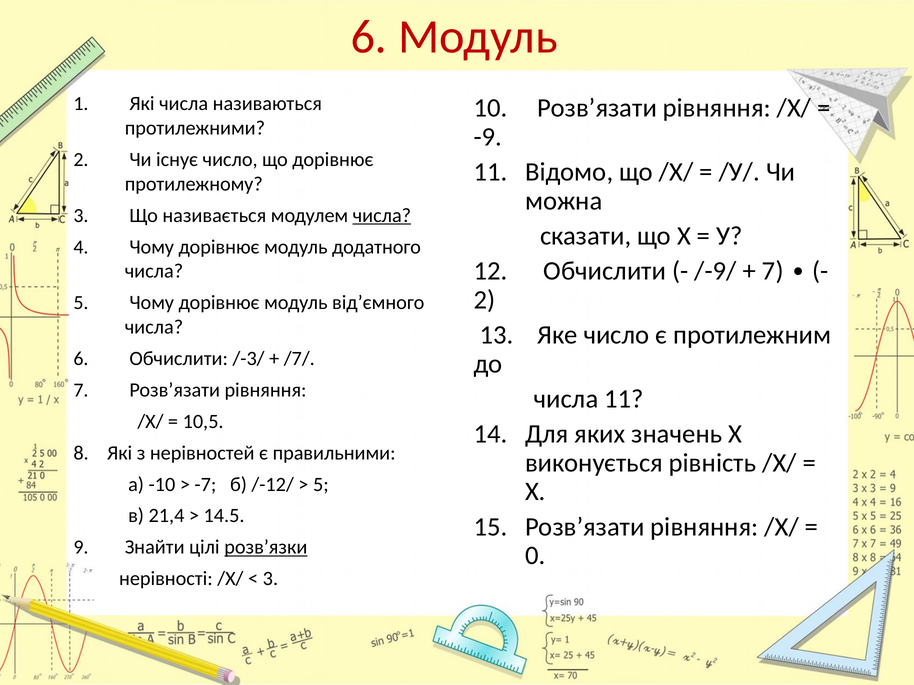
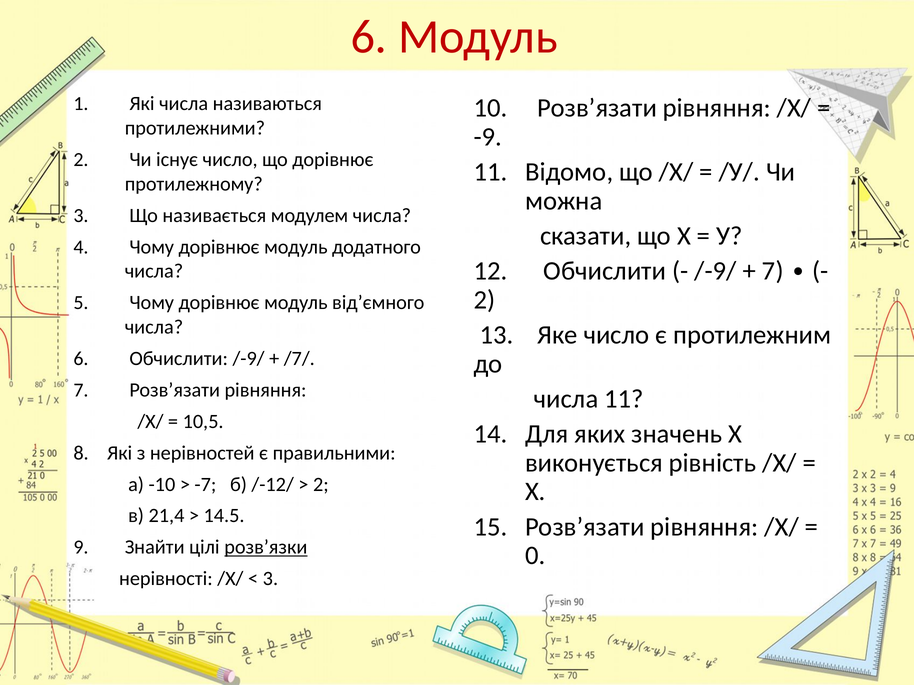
числа underline: present -> none (382, 216)
Обчислити /-3/: /-3/ -> /-9/ (249, 359)
5: 5 -> 2 (321, 485)
